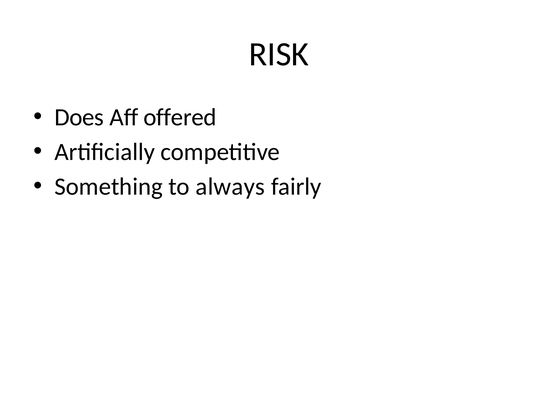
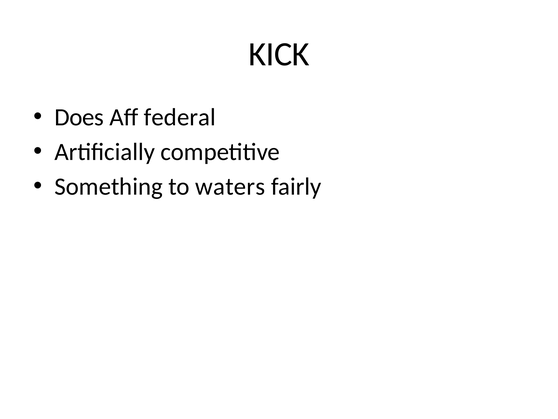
RISK: RISK -> KICK (279, 54)
offered: offered -> federal (180, 117)
always: always -> waters (230, 187)
